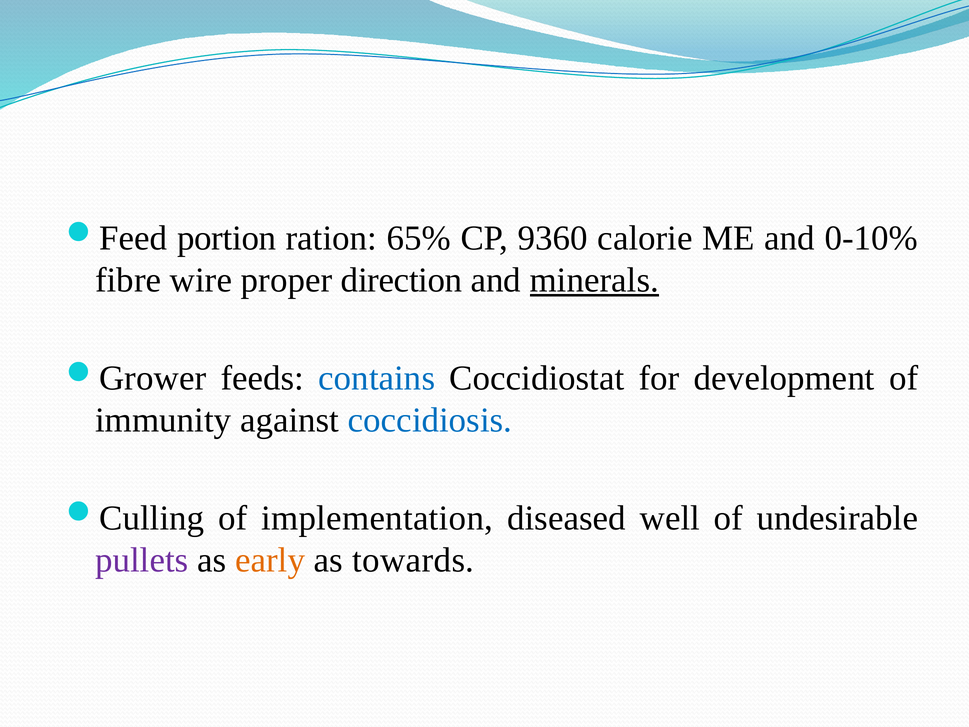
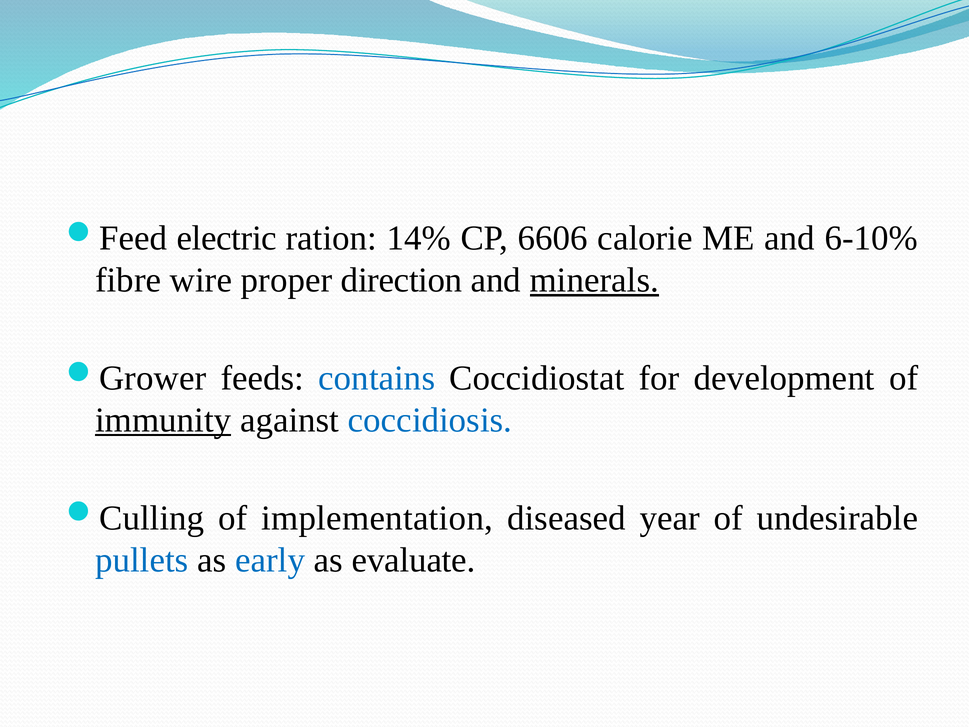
portion: portion -> electric (227, 238)
65%: 65% -> 14% (419, 238)
9360: 9360 -> 6606 (553, 238)
0-10%: 0-10% -> 6-10% (871, 238)
immunity underline: none -> present (163, 420)
well: well -> year (670, 518)
pullets colour: purple -> blue (142, 560)
early colour: orange -> blue (270, 560)
towards: towards -> evaluate (414, 560)
